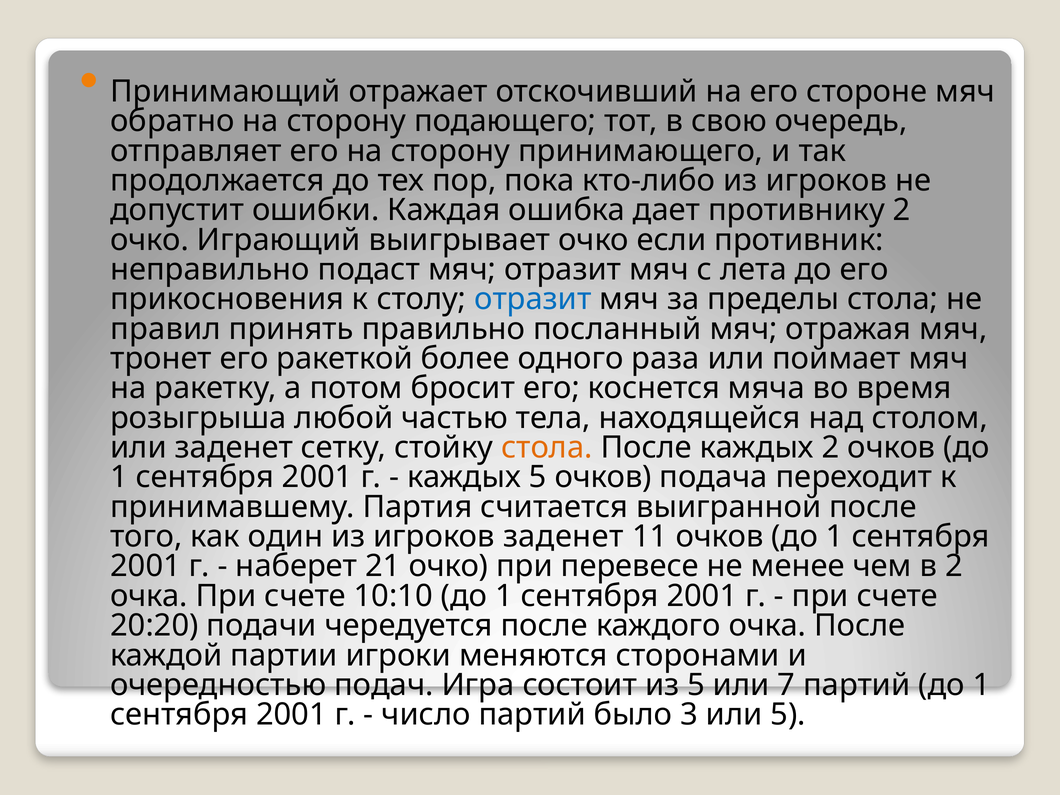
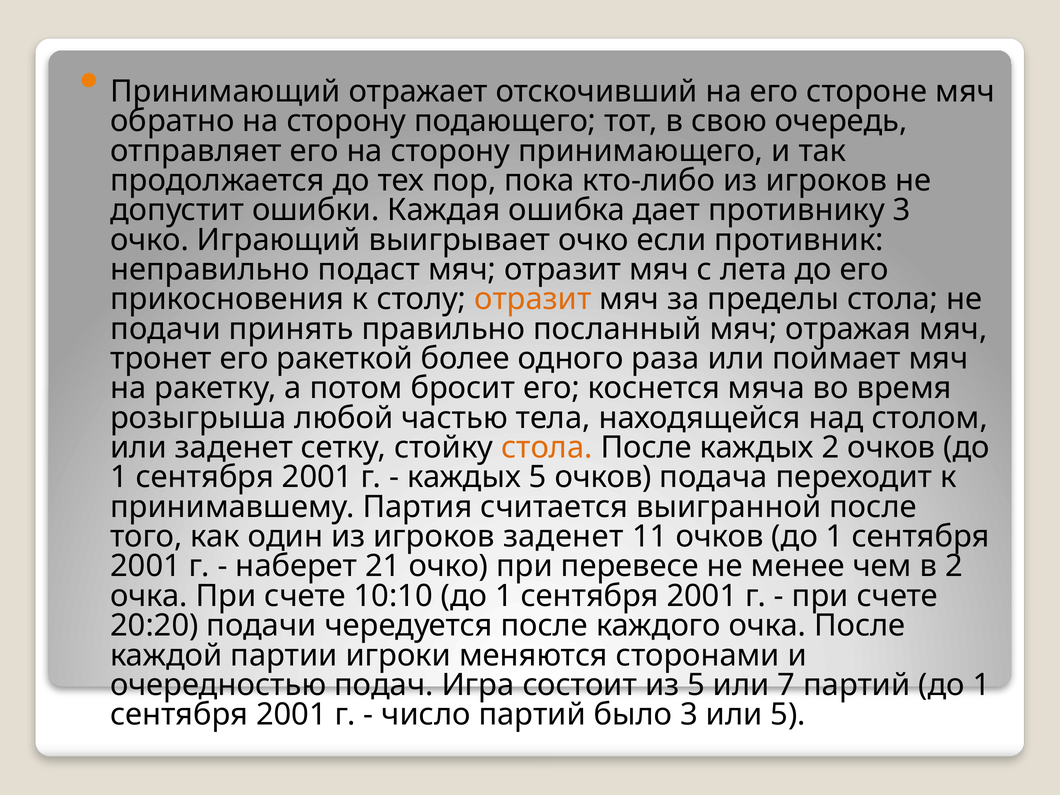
противнику 2: 2 -> 3 (902, 210)
отразит colour: blue -> orange (533, 299)
правил: правил -> подачи (166, 329)
